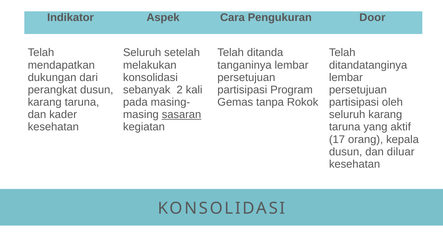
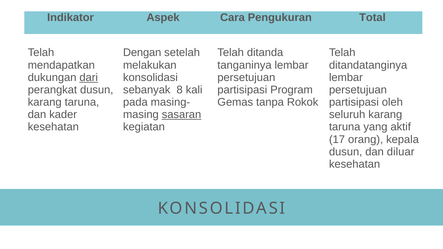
Door: Door -> Total (372, 18)
Seluruh: Seluruh -> Dengan (142, 53)
dari underline: none -> present (89, 78)
2: 2 -> 8 (180, 90)
